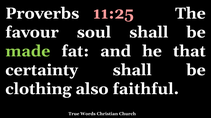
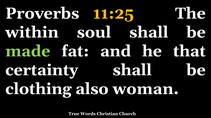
11:25 colour: pink -> yellow (113, 13)
favour: favour -> within (32, 32)
faithful: faithful -> woman (146, 89)
